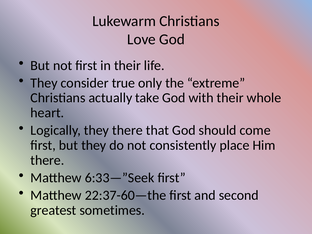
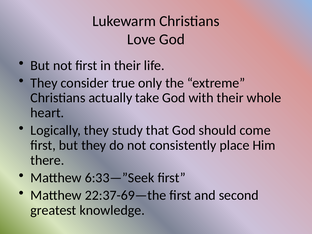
they there: there -> study (127, 130)
22:37-60—the: 22:37-60—the -> 22:37-69—the (126, 195)
sometimes: sometimes -> knowledge (112, 210)
